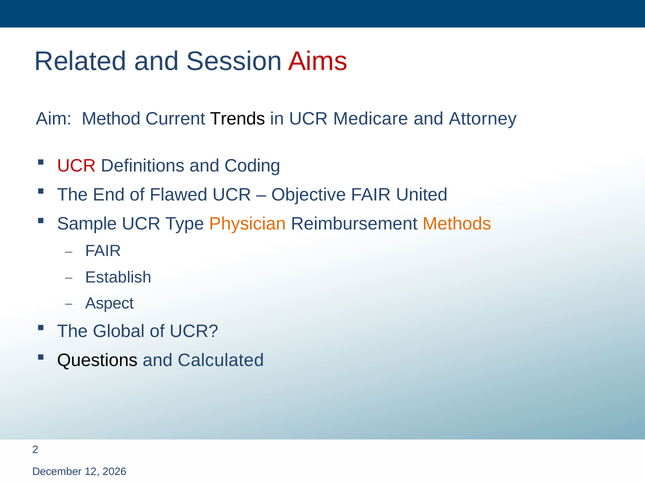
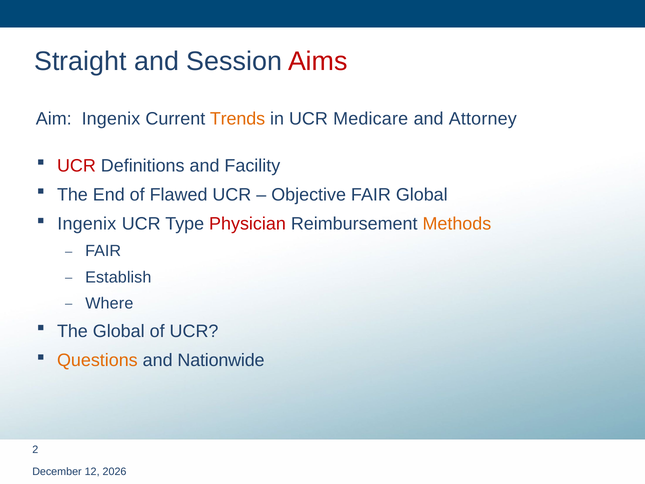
Related: Related -> Straight (80, 61)
Aim Method: Method -> Ingenix (111, 119)
Trends colour: black -> orange (238, 119)
Coding: Coding -> Facility (252, 166)
FAIR United: United -> Global (422, 195)
Sample: Sample -> Ingenix (87, 224)
Physician colour: orange -> red (248, 224)
Aspect: Aspect -> Where (109, 303)
Questions colour: black -> orange (97, 360)
Calculated: Calculated -> Nationwide (221, 360)
